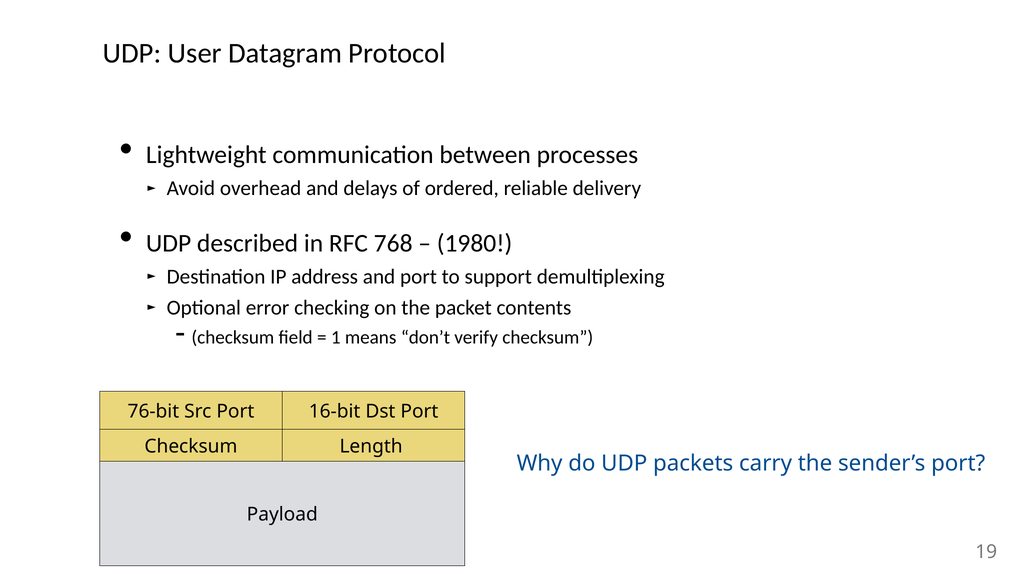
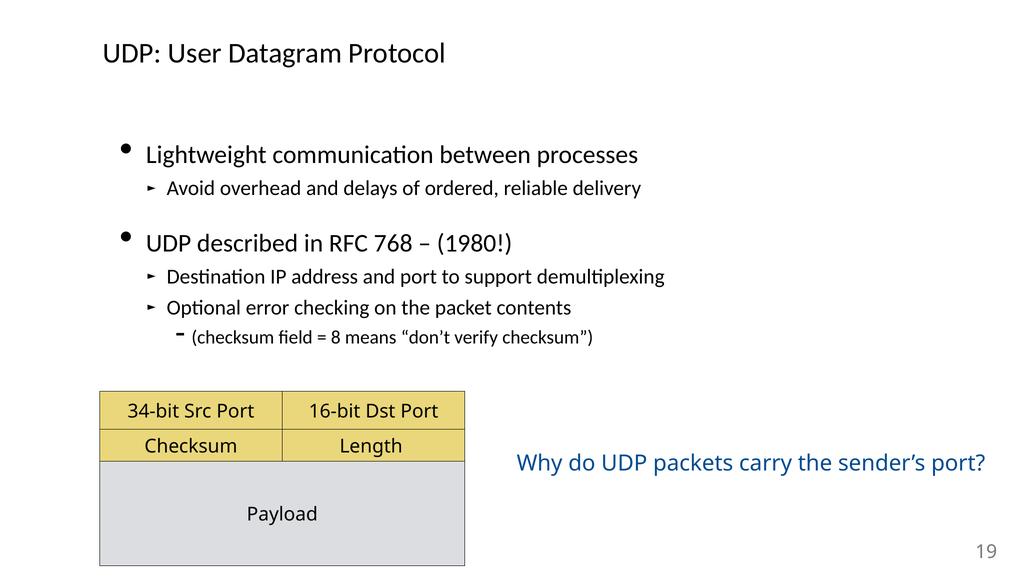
1: 1 -> 8 (336, 337)
76-bit: 76-bit -> 34-bit (153, 412)
